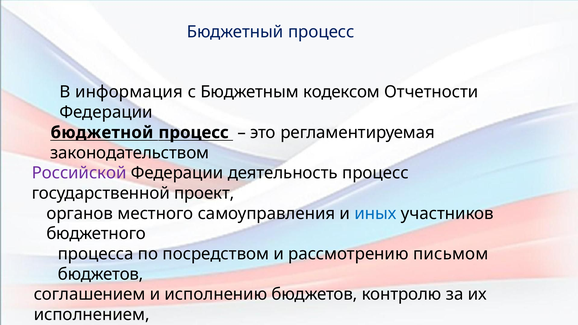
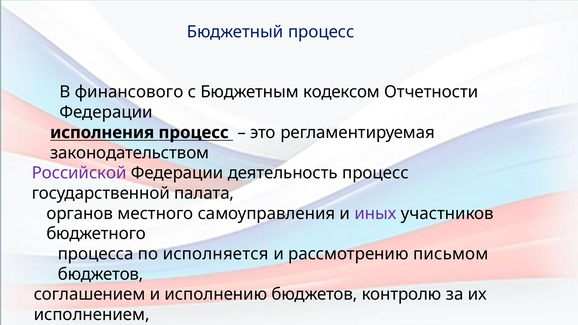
информация: информация -> финансового (129, 92)
бюджетной: бюджетной -> исполнения (102, 133)
проект: проект -> палата (204, 193)
иных colour: blue -> purple (376, 214)
посредством: посредством -> исполняется (216, 254)
